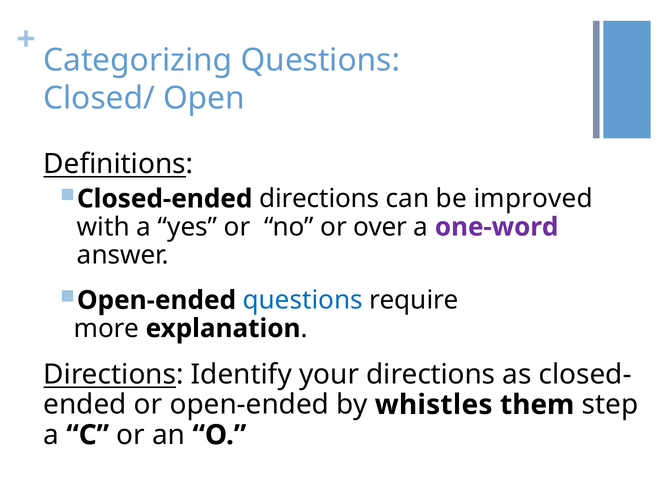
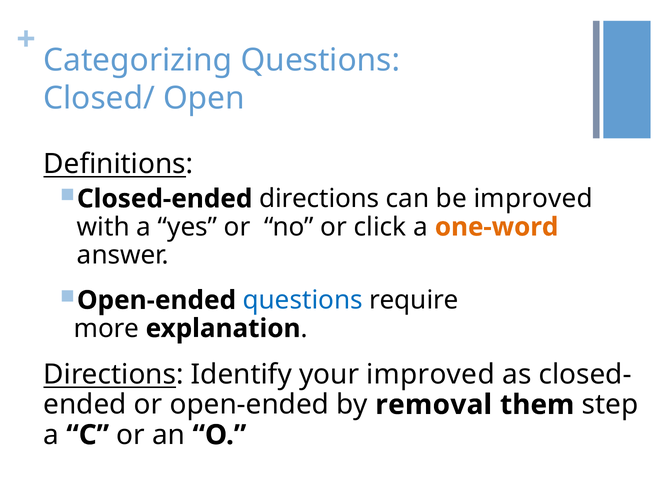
over: over -> click (380, 227)
one-word colour: purple -> orange (497, 227)
your directions: directions -> improved (431, 374)
whistles: whistles -> removal (434, 405)
